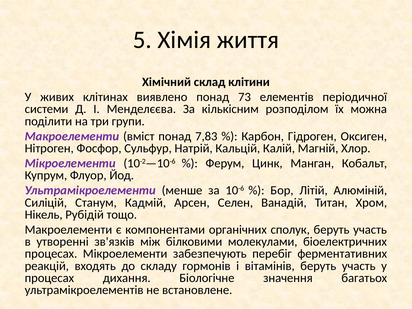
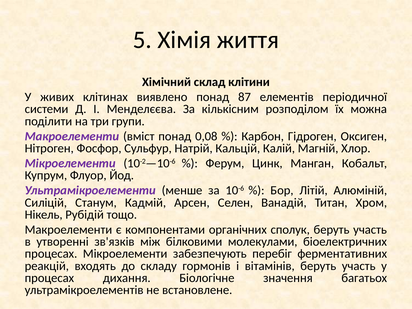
73: 73 -> 87 (245, 97)
7,83: 7,83 -> 0,08 (206, 136)
